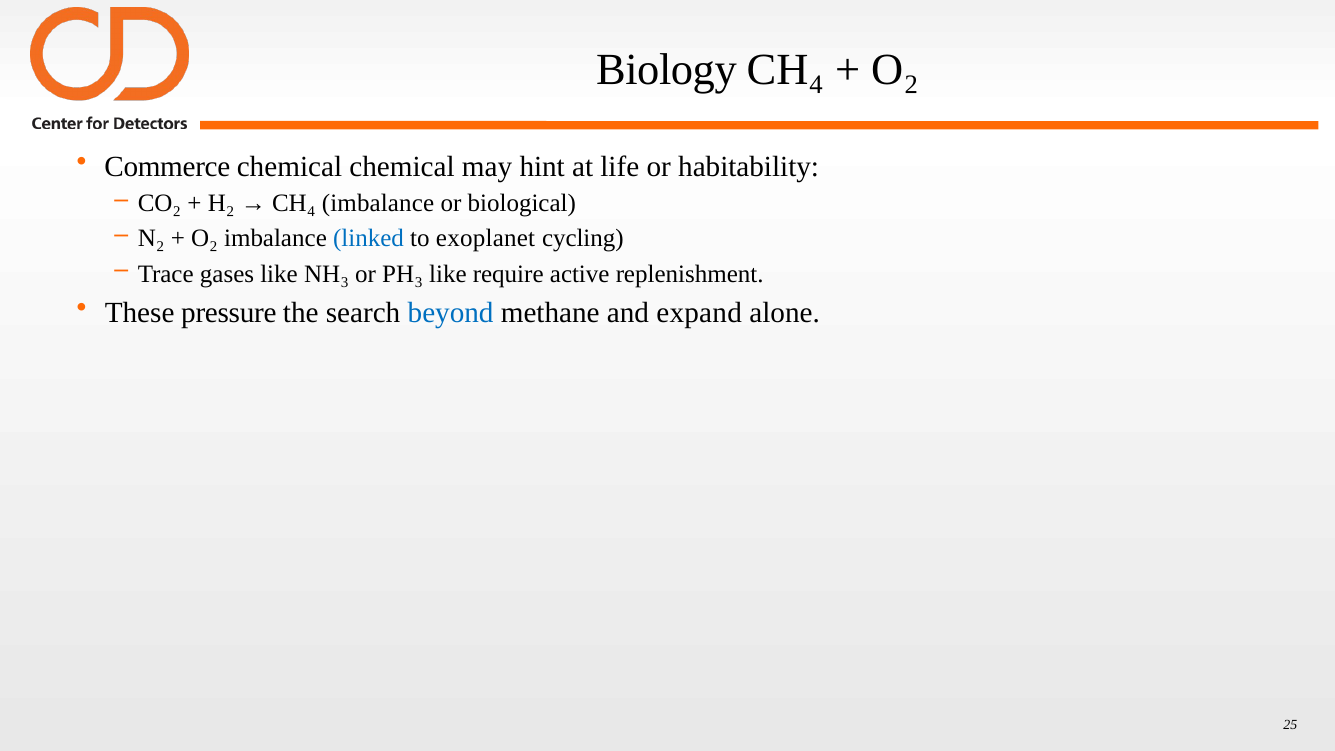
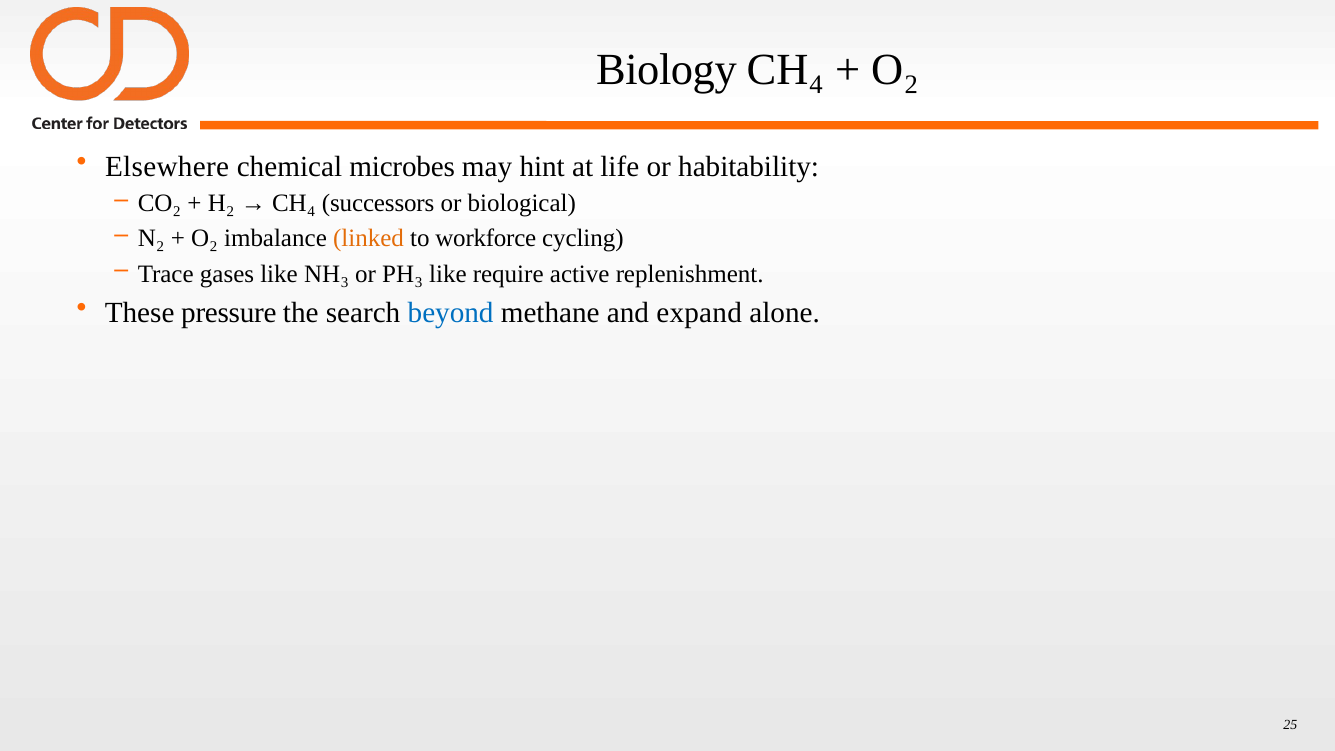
Commerce: Commerce -> Elsewhere (167, 166)
chemical chemical: chemical -> microbes (402, 166)
CH₄ imbalance: imbalance -> successors (378, 204)
linked colour: blue -> orange (369, 239)
exoplanet: exoplanet -> workforce (486, 239)
